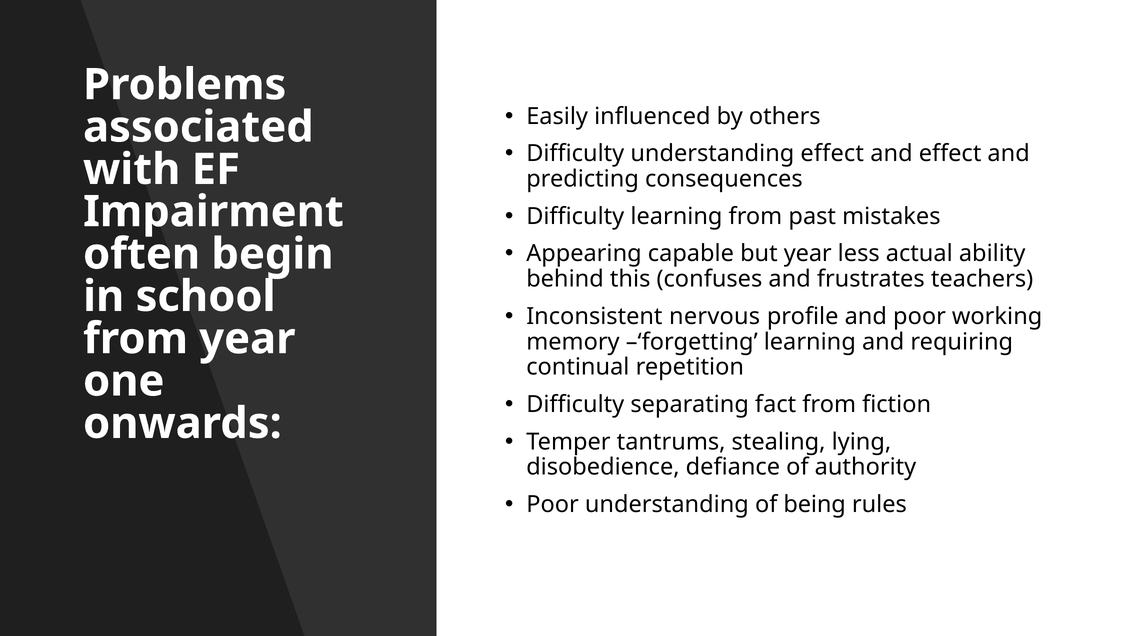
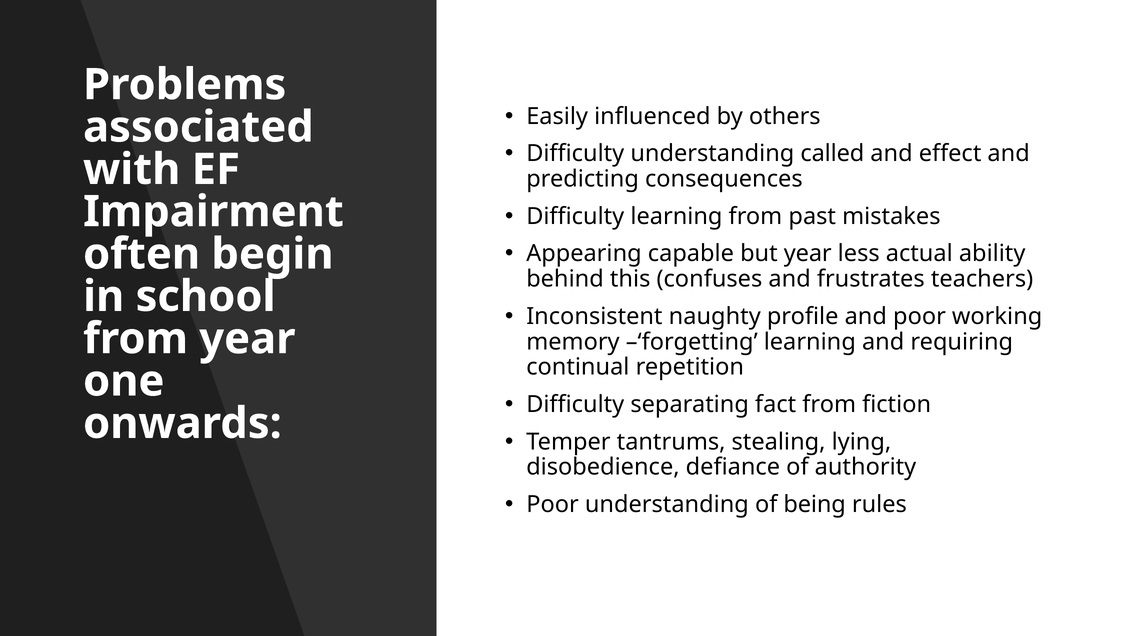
understanding effect: effect -> called (832, 153)
nervous: nervous -> naughty (715, 316)
